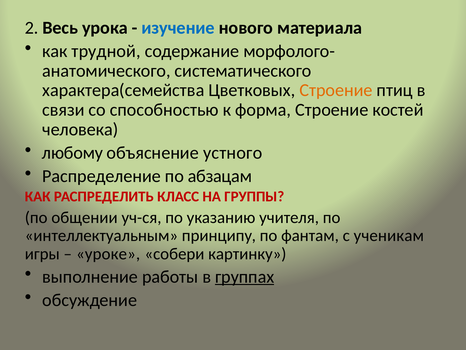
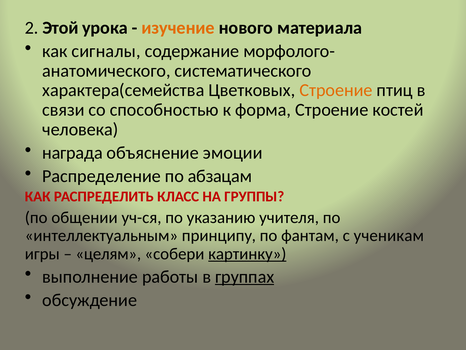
Весь: Весь -> Этой (60, 28)
изучение colour: blue -> orange (178, 28)
трудной: трудной -> сигналы (106, 51)
любому: любому -> награда (72, 153)
устного: устного -> эмоции (233, 153)
уроке: уроке -> целям (108, 254)
картинку underline: none -> present (247, 254)
